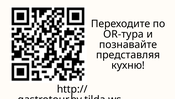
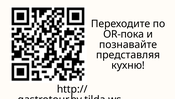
OR-тура: OR-тура -> OR-пока (124, 34)
